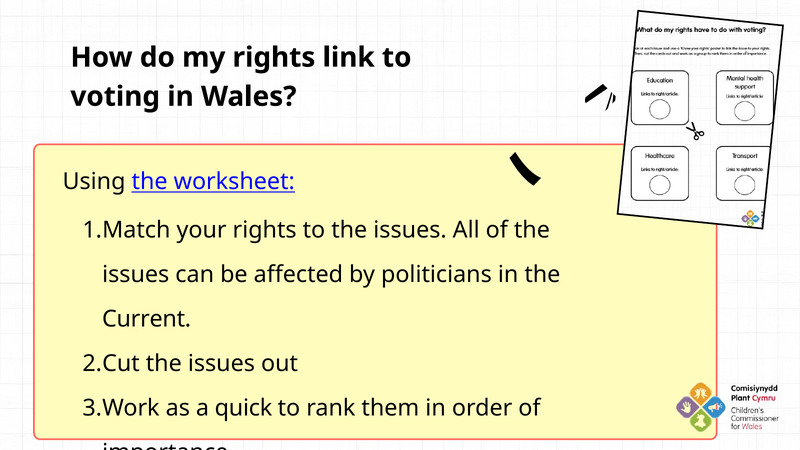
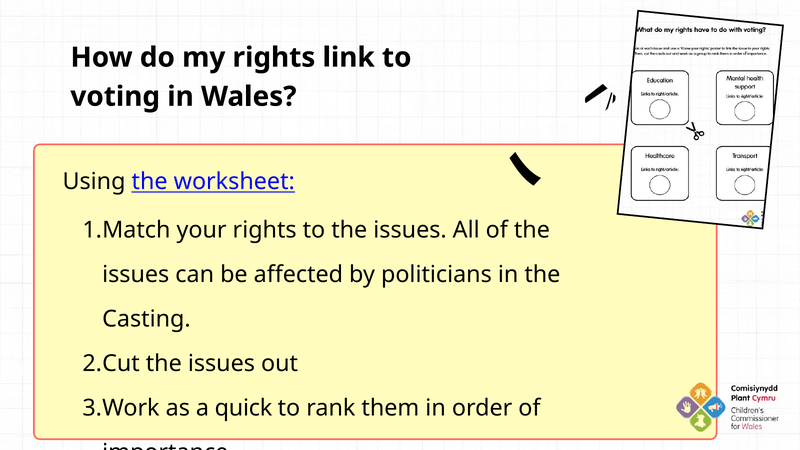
Current: Current -> Casting (146, 319)
